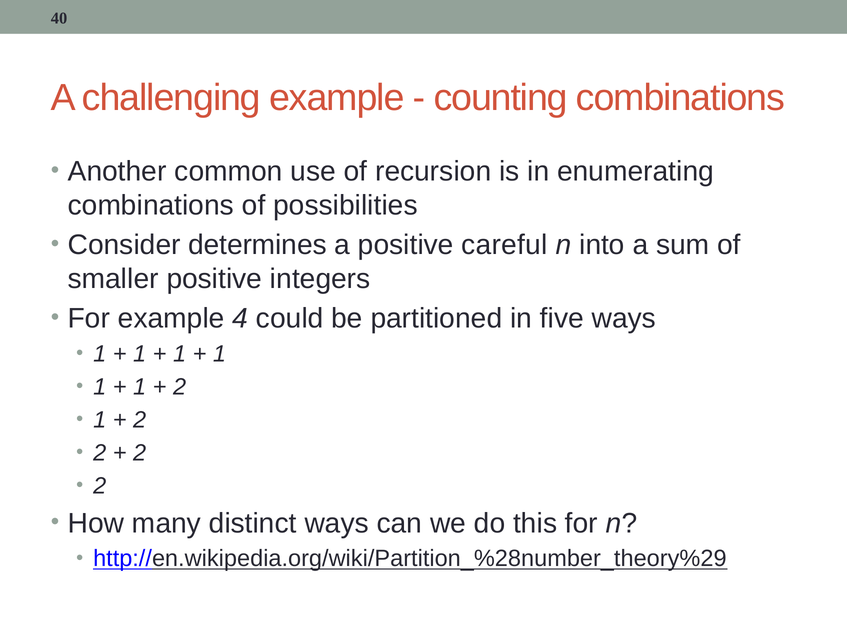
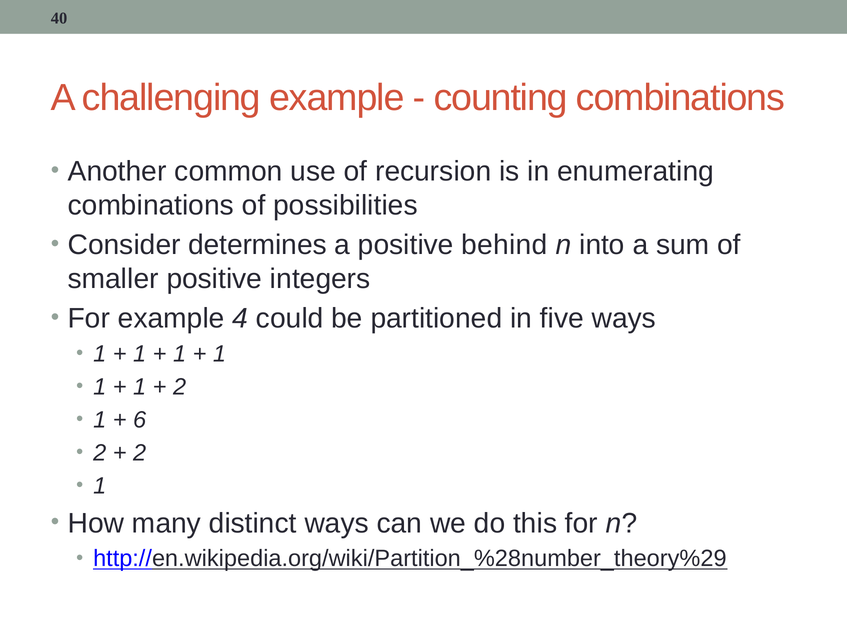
careful: careful -> behind (504, 245)
2: 2 -> 6 (140, 420)
2: 2 -> 1 (100, 486)
